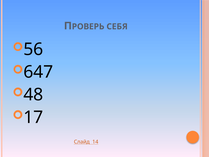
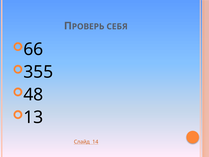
56: 56 -> 66 (33, 49)
647: 647 -> 355 (38, 72)
17: 17 -> 13 (33, 117)
